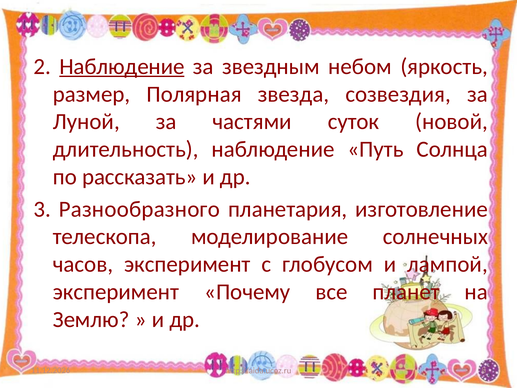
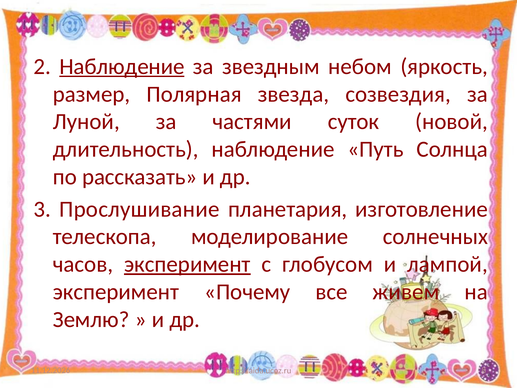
Разнообразного: Разнообразного -> Прослушивание (139, 209)
эксперимент underline: none -> present (187, 264)
планет: планет -> живем (406, 292)
